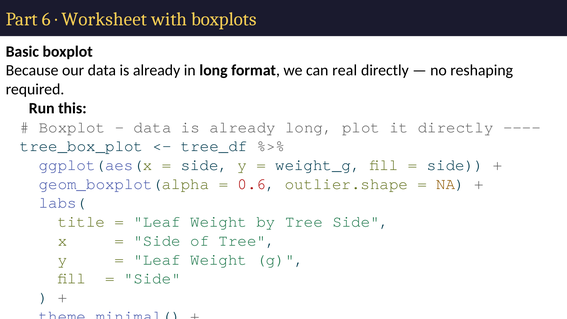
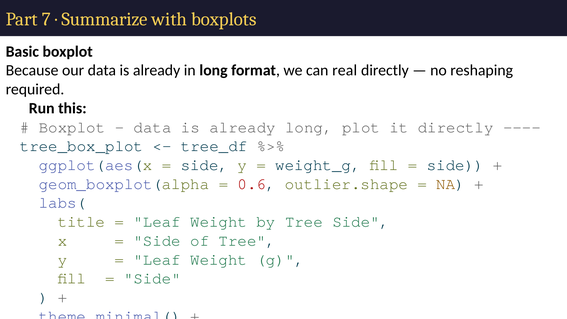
6: 6 -> 7 (46, 19)
Worksheet: Worksheet -> Summarize (105, 19)
